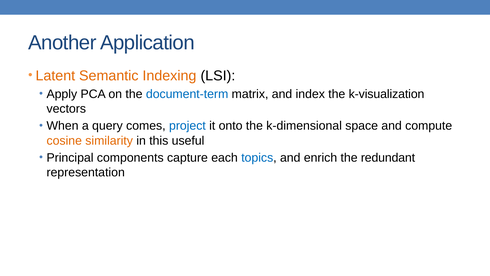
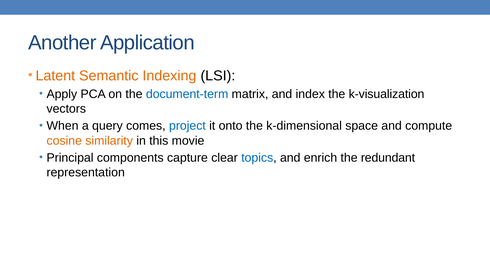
useful: useful -> movie (188, 140)
each: each -> clear (225, 158)
